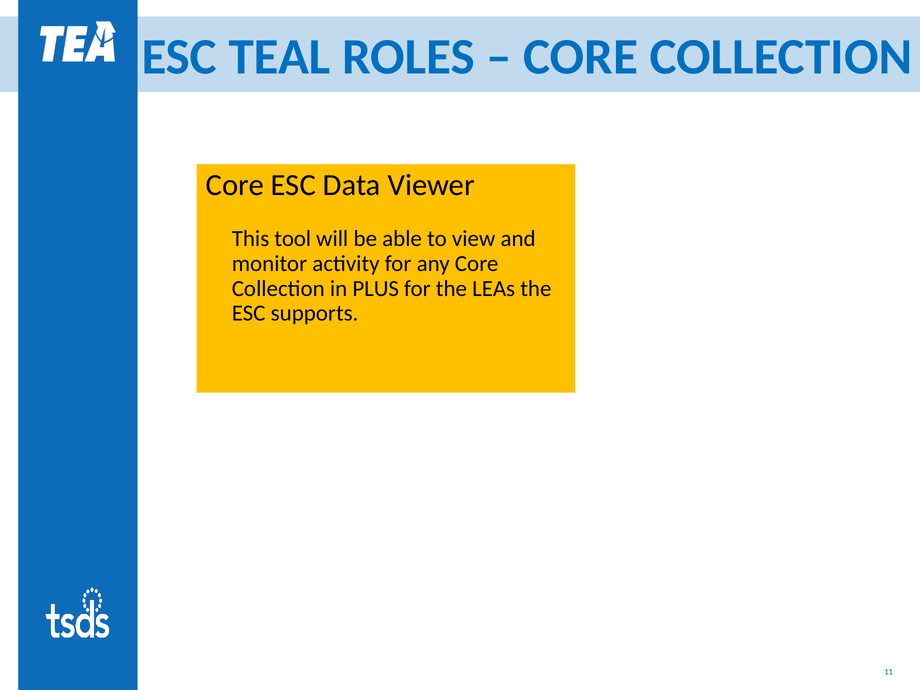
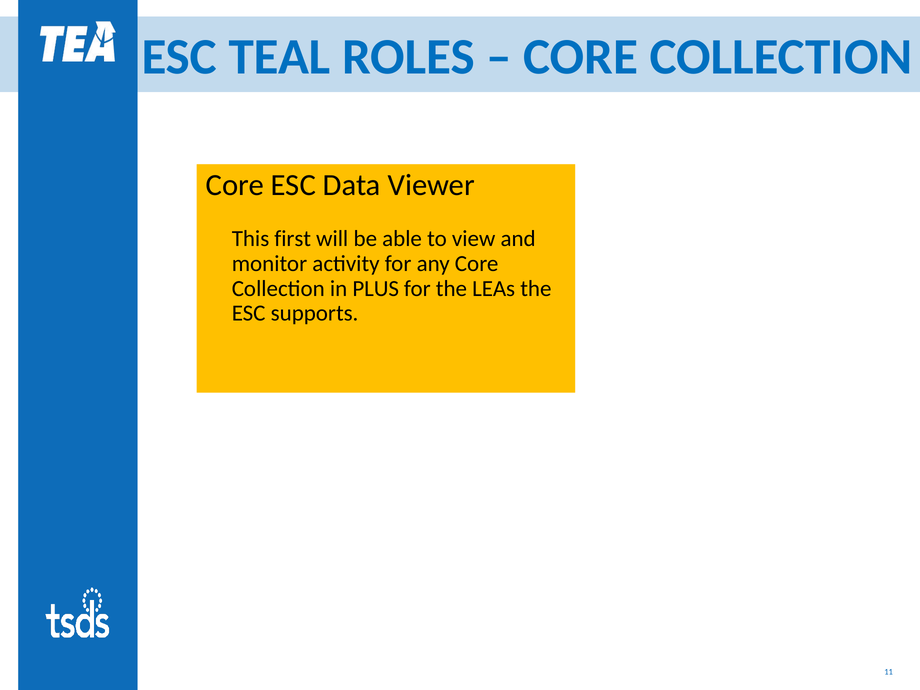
tool: tool -> first (293, 239)
